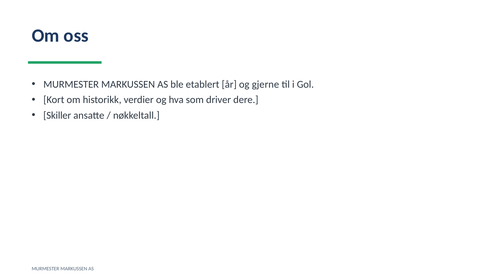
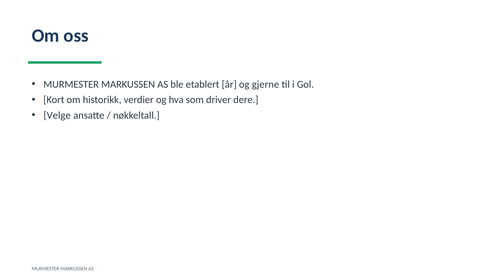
Skiller: Skiller -> Velge (57, 115)
